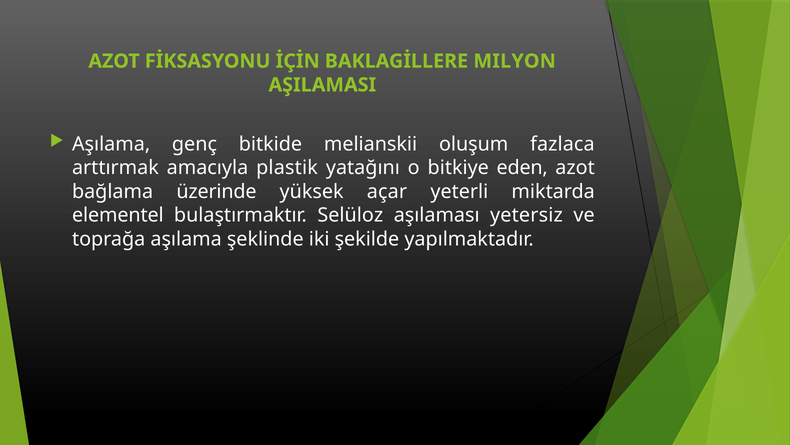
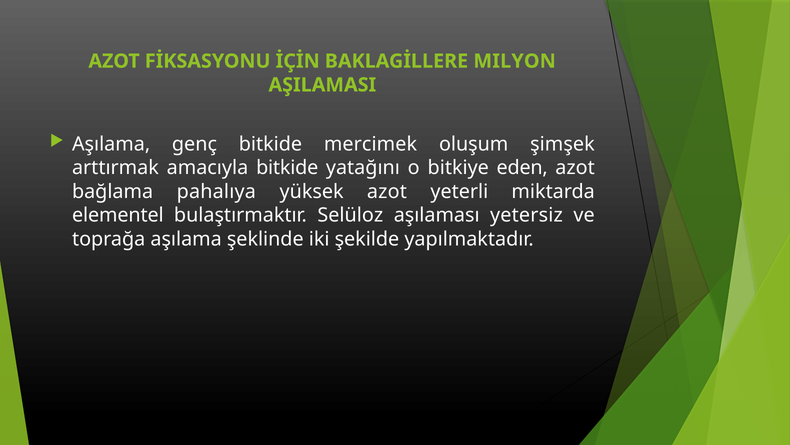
melianskii: melianskii -> mercimek (370, 144)
fazlaca: fazlaca -> şimşek (562, 144)
amacıyla plastik: plastik -> bitkide (287, 168)
üzerinde: üzerinde -> pahalıya (216, 191)
yüksek açar: açar -> azot (387, 191)
